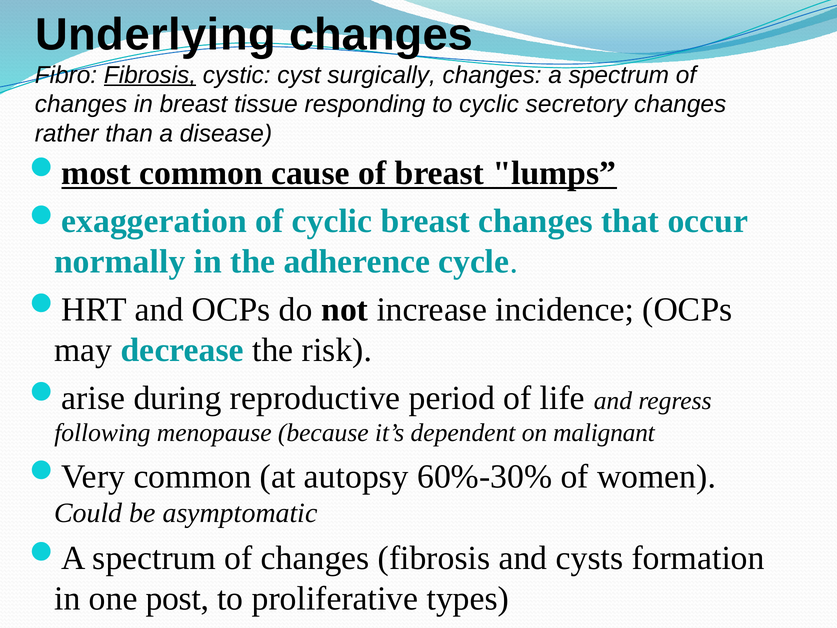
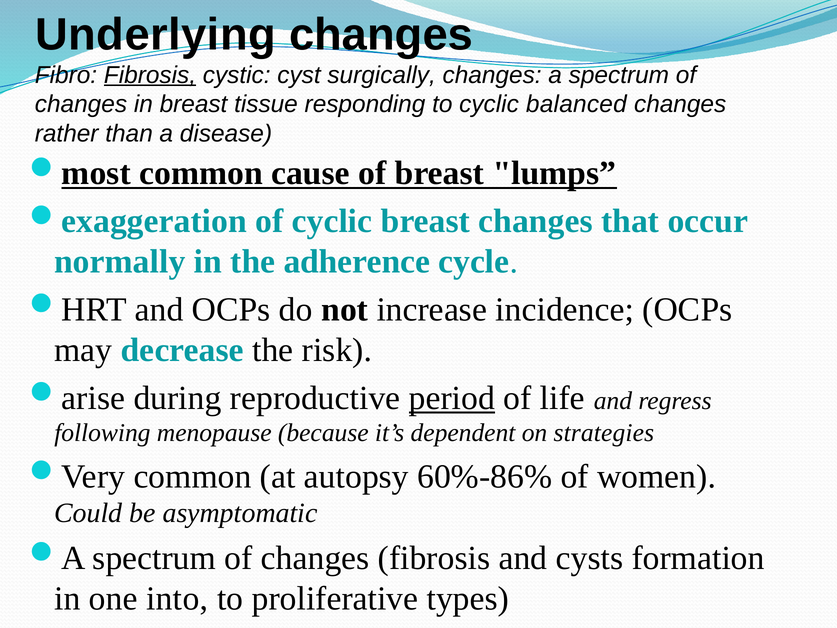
secretory: secretory -> balanced (576, 104)
period underline: none -> present (452, 398)
malignant: malignant -> strategies (604, 433)
60%-30%: 60%-30% -> 60%-86% (485, 476)
post: post -> into (177, 598)
